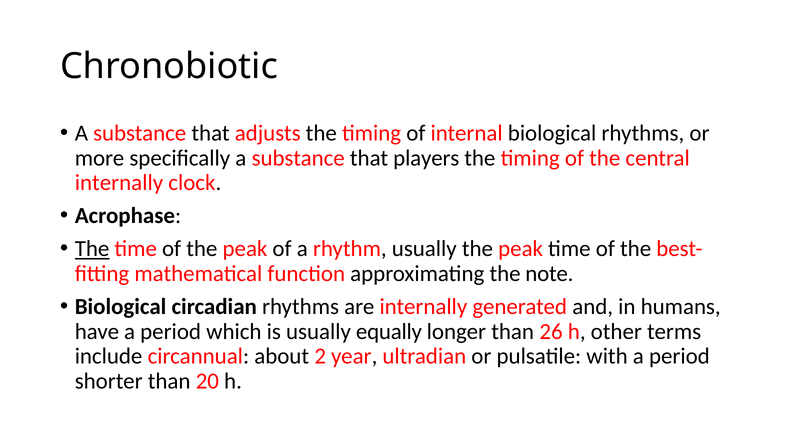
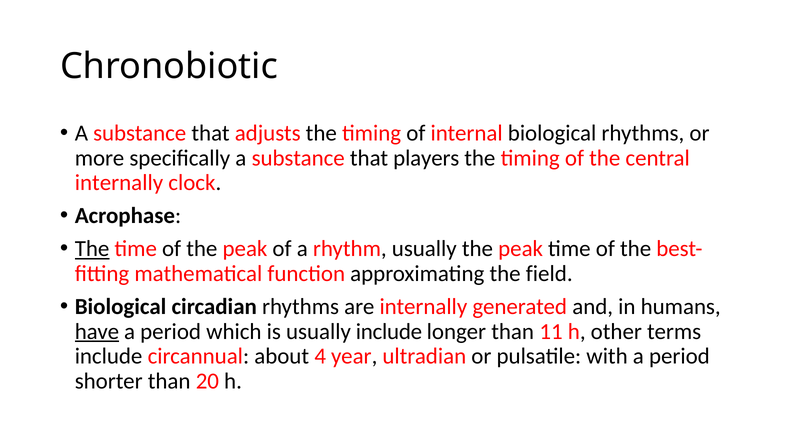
note: note -> field (549, 273)
have underline: none -> present (97, 331)
usually equally: equally -> include (389, 331)
26: 26 -> 11 (551, 331)
2: 2 -> 4 (320, 356)
